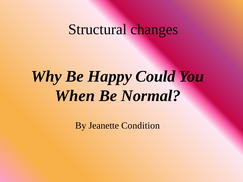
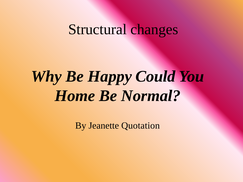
When: When -> Home (75, 96)
Condition: Condition -> Quotation (141, 126)
